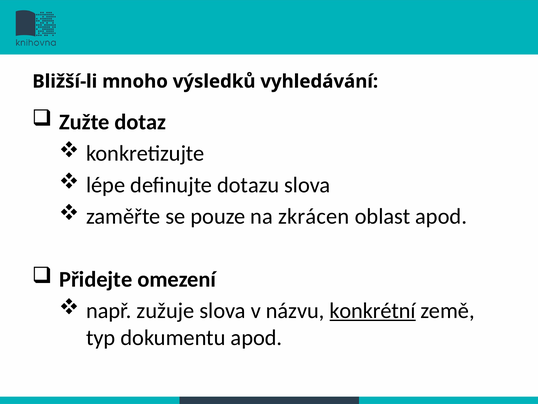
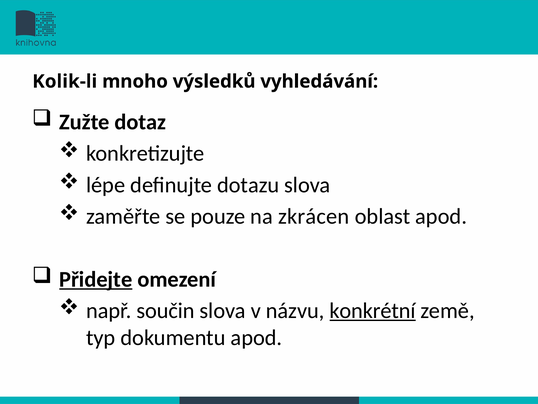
Bližší-li: Bližší-li -> Kolik-li (65, 81)
Přidejte underline: none -> present (96, 279)
zužuje: zužuje -> součin (166, 310)
